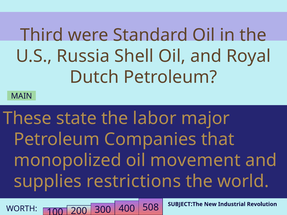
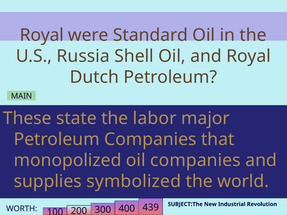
Third: Third -> Royal (42, 35)
oil movement: movement -> companies (195, 160)
restrictions: restrictions -> symbolized (134, 182)
508: 508 -> 439 (151, 208)
